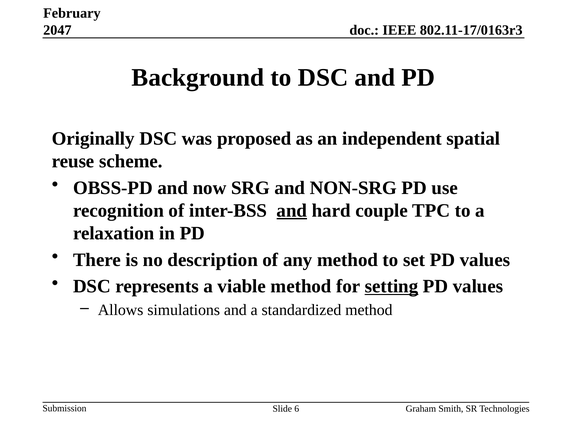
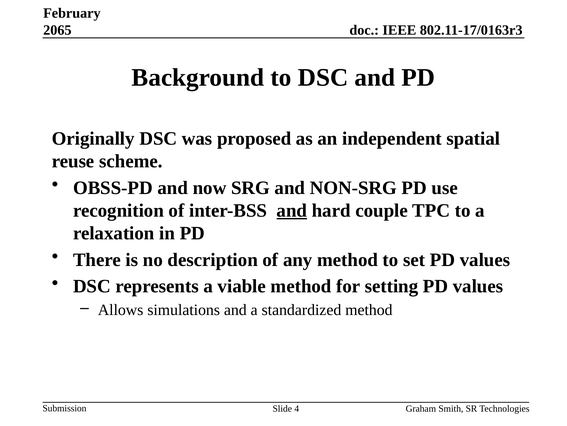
2047: 2047 -> 2065 (57, 30)
setting underline: present -> none (391, 286)
6: 6 -> 4 (297, 408)
